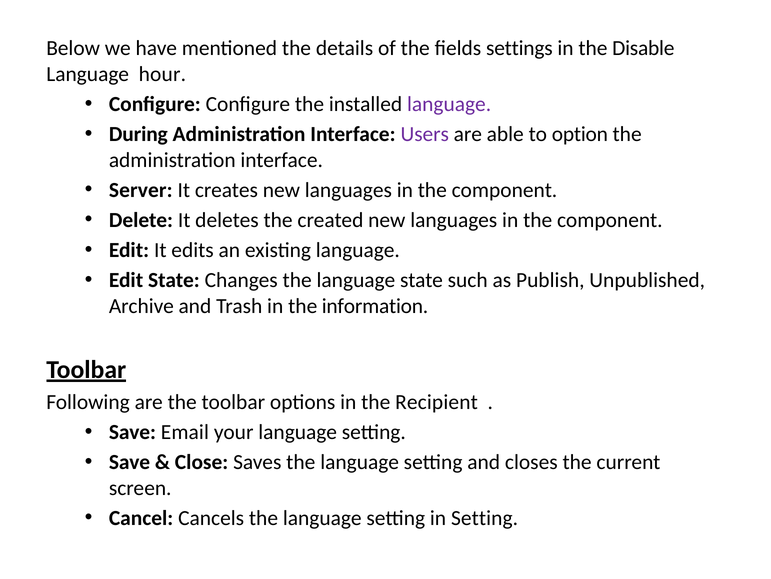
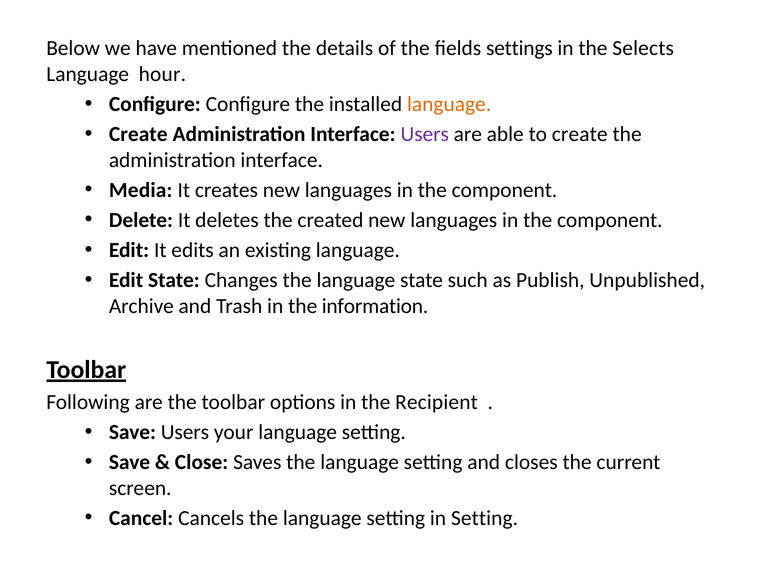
Disable: Disable -> Selects (643, 48)
language colour: purple -> orange (449, 104)
During: During -> Create (138, 134)
to option: option -> create (580, 134)
Server: Server -> Media (141, 190)
Save Email: Email -> Users (185, 432)
